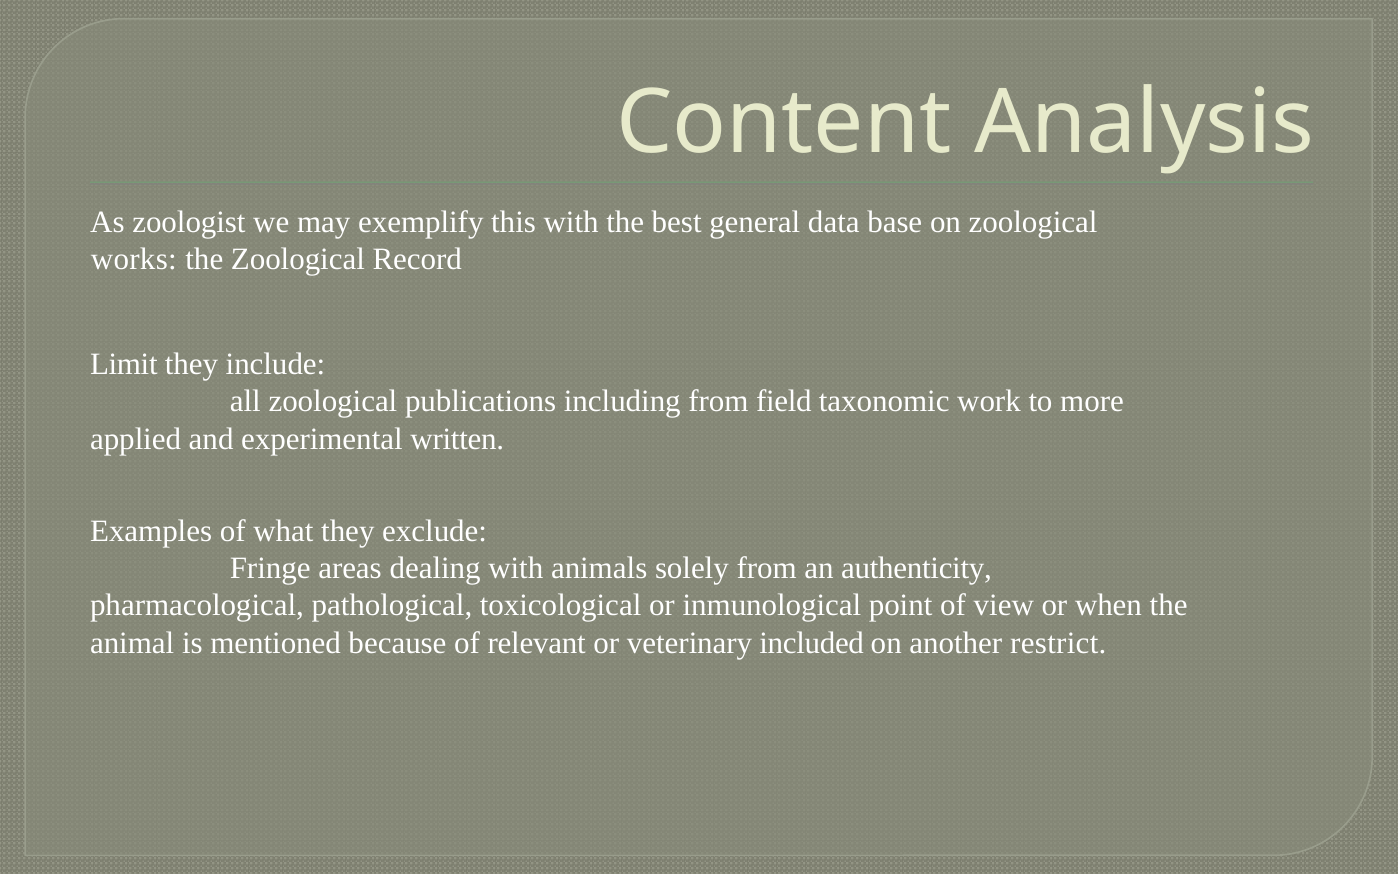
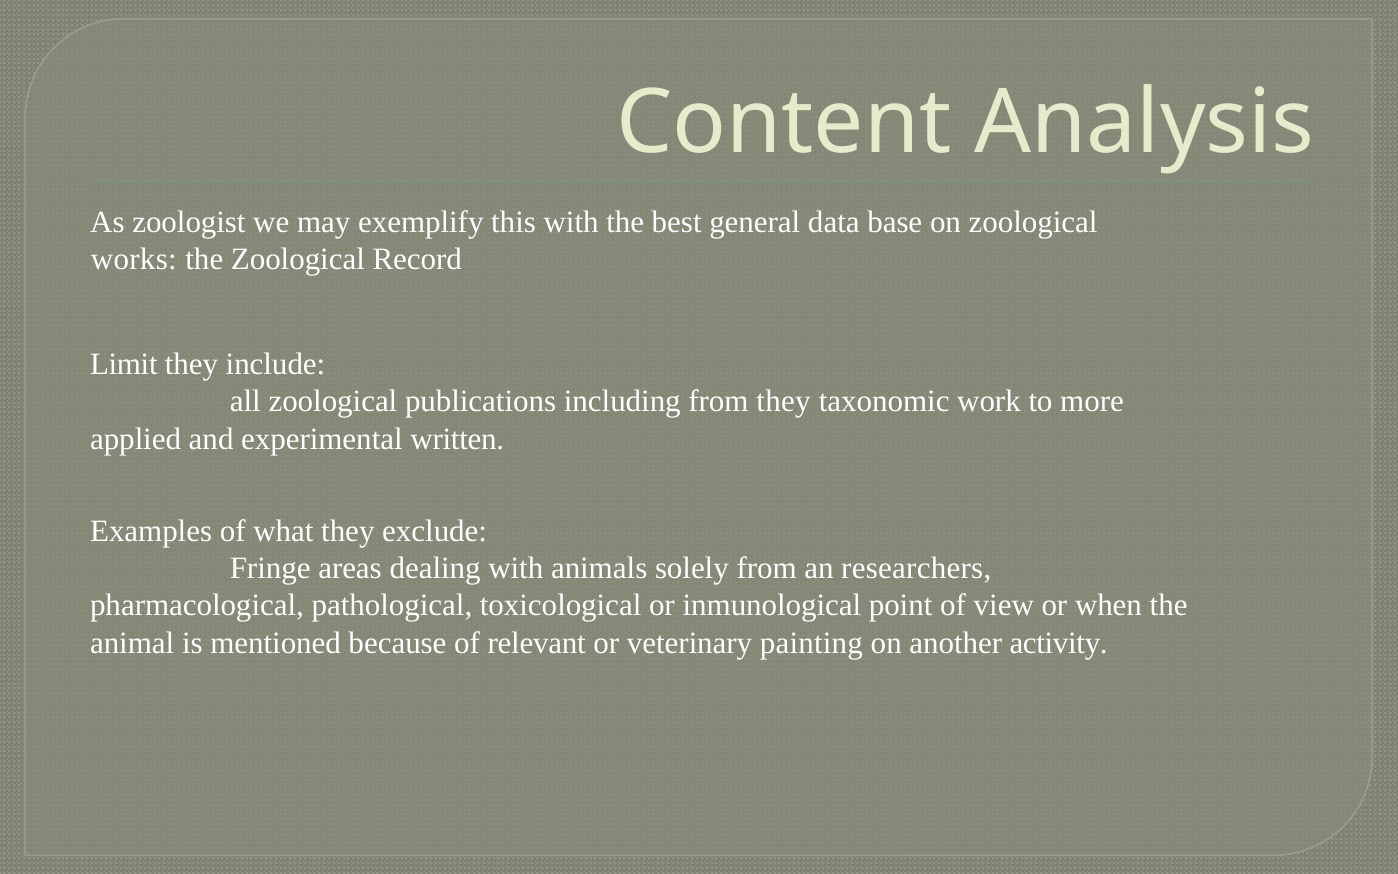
from field: field -> they (784, 401)
authenticity: authenticity -> researchers (916, 568)
included: included -> painting (811, 643)
restrict: restrict -> activity (1059, 643)
